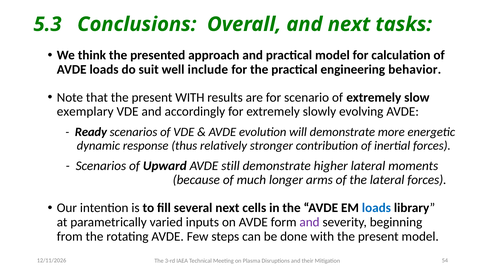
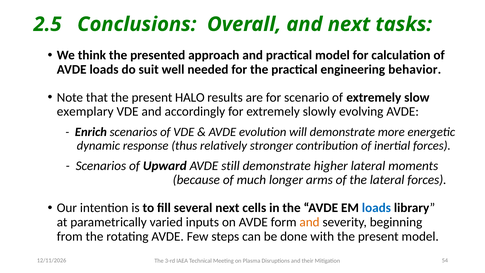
5.3: 5.3 -> 2.5 (48, 24)
include: include -> needed (208, 69)
present WITH: WITH -> HALO (190, 97)
Ready: Ready -> Enrich (91, 132)
and colour: purple -> orange (310, 222)
